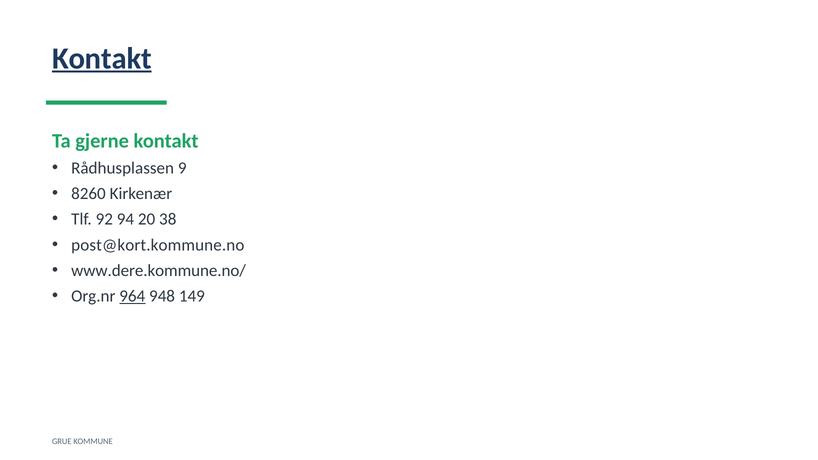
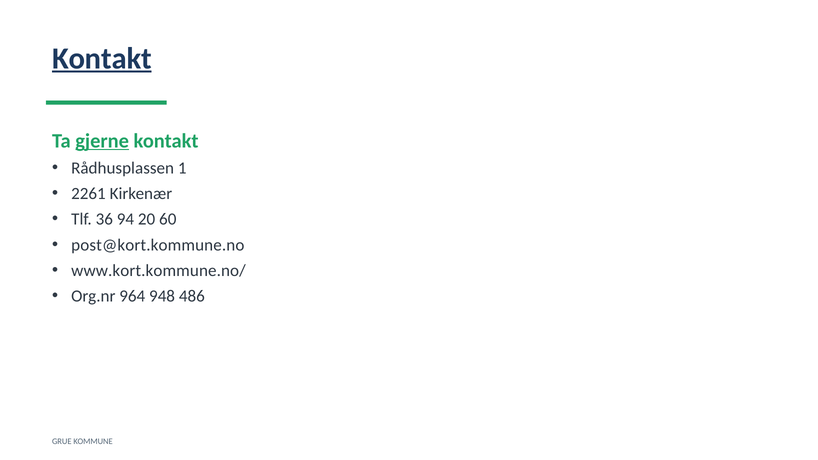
gjerne underline: none -> present (102, 141)
9: 9 -> 1 (182, 168)
8260: 8260 -> 2261 (88, 194)
92: 92 -> 36 (104, 219)
38: 38 -> 60 (168, 219)
www.dere.kommune.no/: www.dere.kommune.no/ -> www.kort.kommune.no/ (158, 271)
964 underline: present -> none (132, 296)
149: 149 -> 486 (192, 296)
